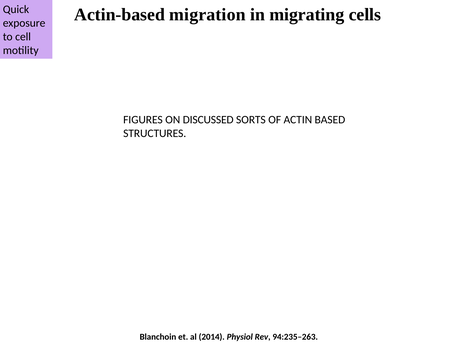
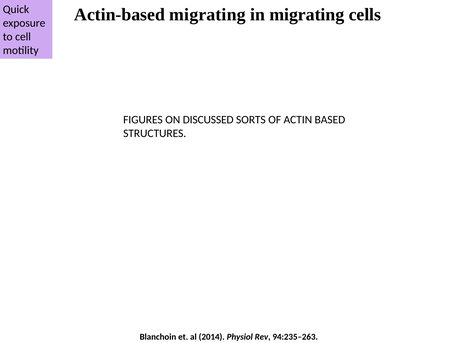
Actin-based migration: migration -> migrating (207, 15)
